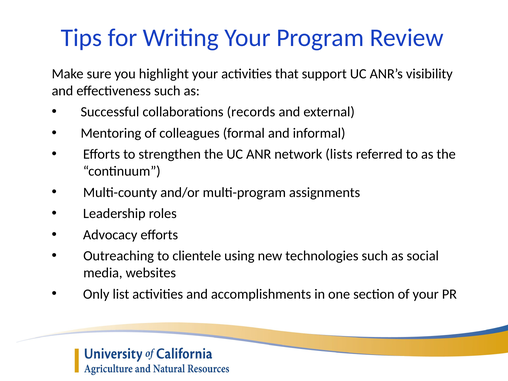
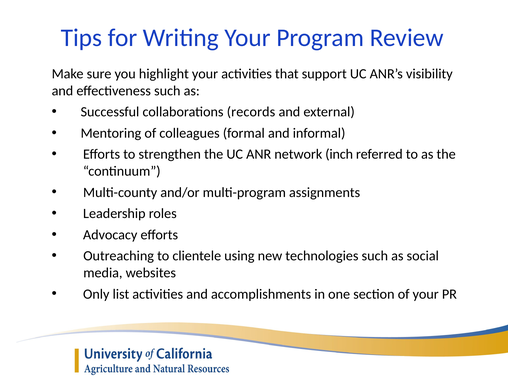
lists: lists -> inch (339, 154)
